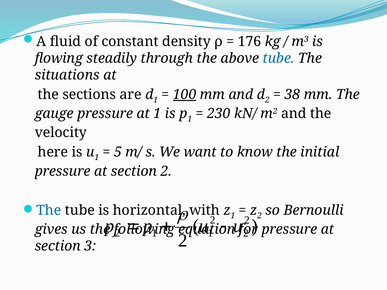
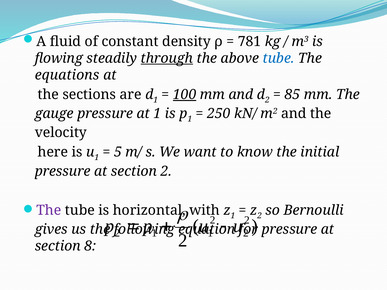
176: 176 -> 781 (249, 41)
through underline: none -> present (167, 58)
situations: situations -> equations (67, 75)
38: 38 -> 85 (292, 95)
230: 230 -> 250 (219, 114)
The colour: blue -> purple (49, 210)
3: 3 -> 8 (90, 246)
